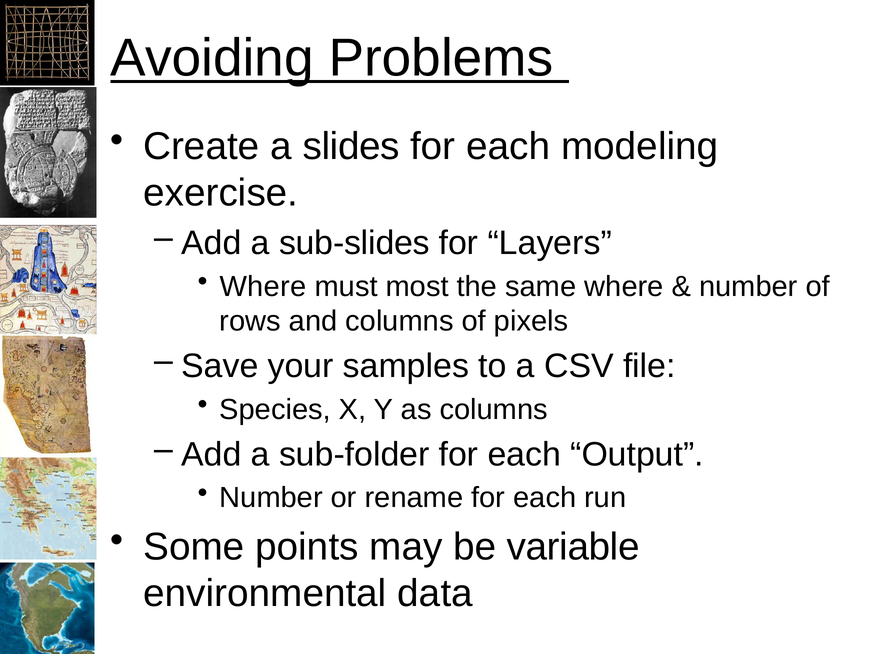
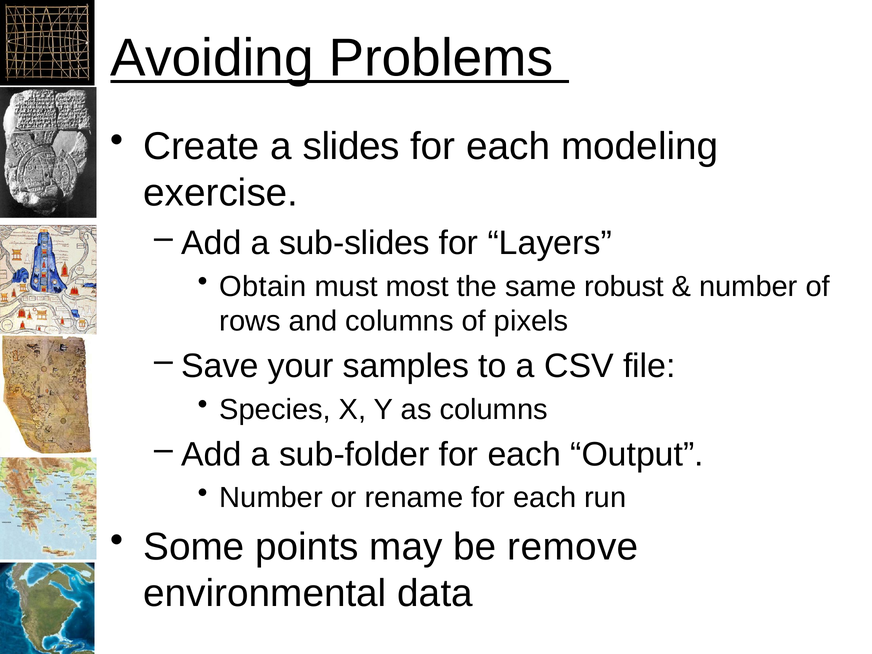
Where: Where -> Obtain (263, 286)
same where: where -> robust (624, 286)
variable: variable -> remove (573, 547)
